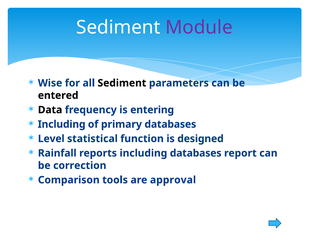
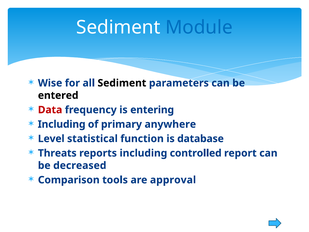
Module colour: purple -> blue (199, 27)
Data colour: black -> red (50, 110)
primary databases: databases -> anywhere (170, 124)
designed: designed -> database (201, 139)
Rainfall: Rainfall -> Threats (57, 153)
including databases: databases -> controlled (196, 153)
correction: correction -> decreased (80, 165)
